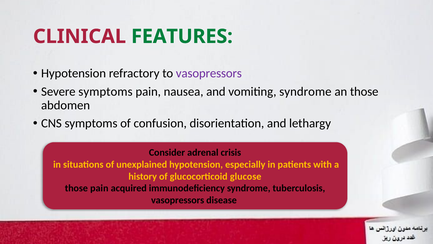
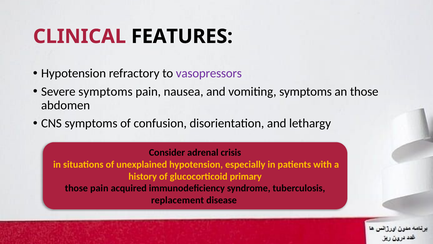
FEATURES colour: green -> black (182, 36)
vomiting syndrome: syndrome -> symptoms (306, 91)
glucose: glucose -> primary (246, 176)
vasopressors: vasopressors -> replacement (178, 200)
